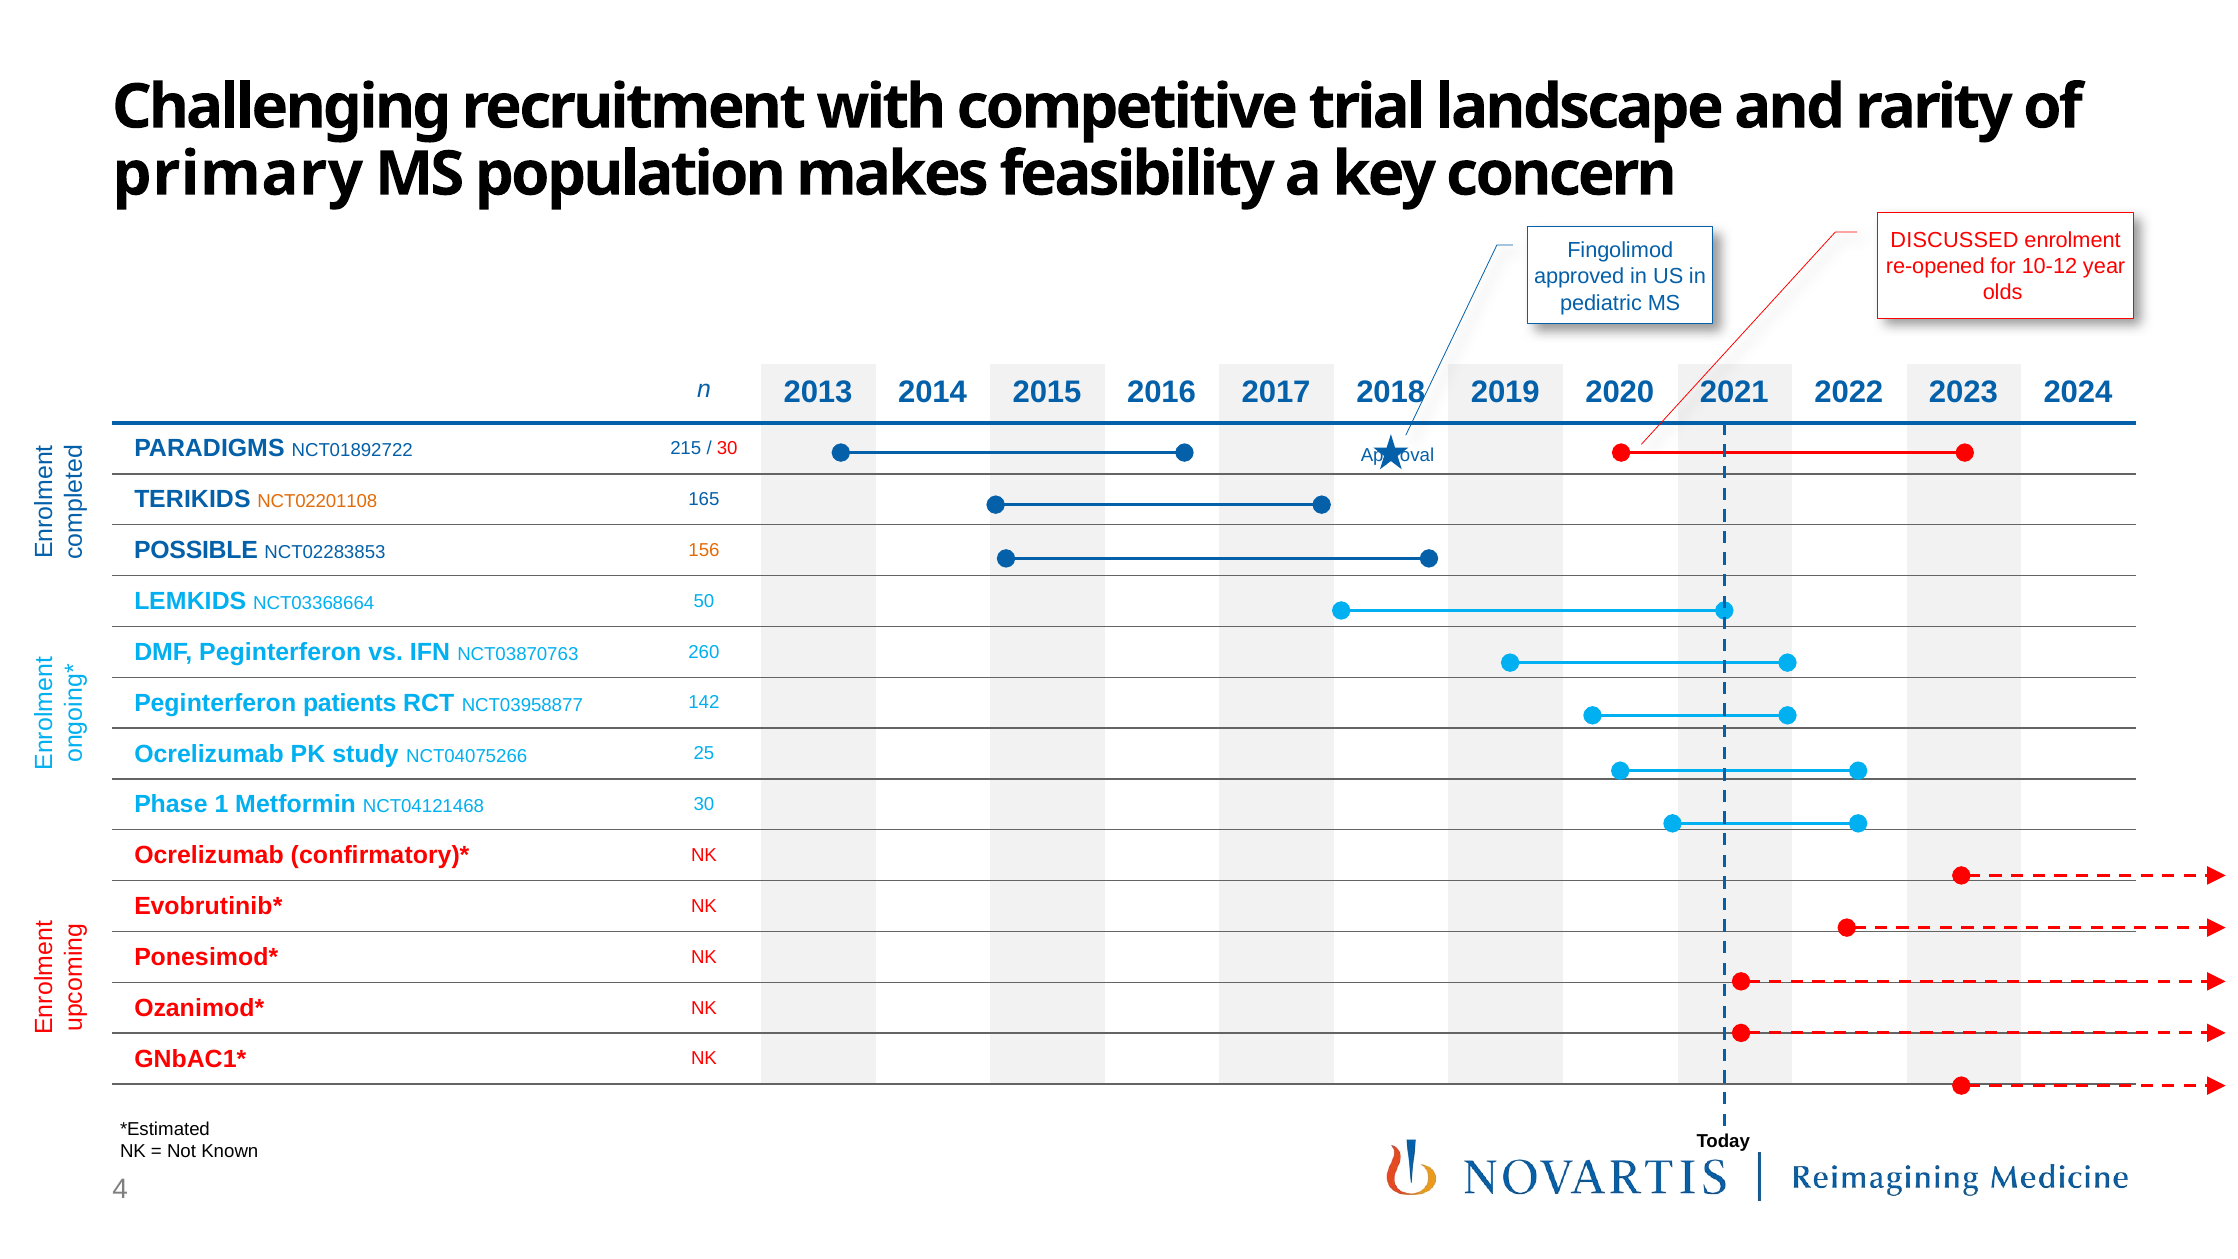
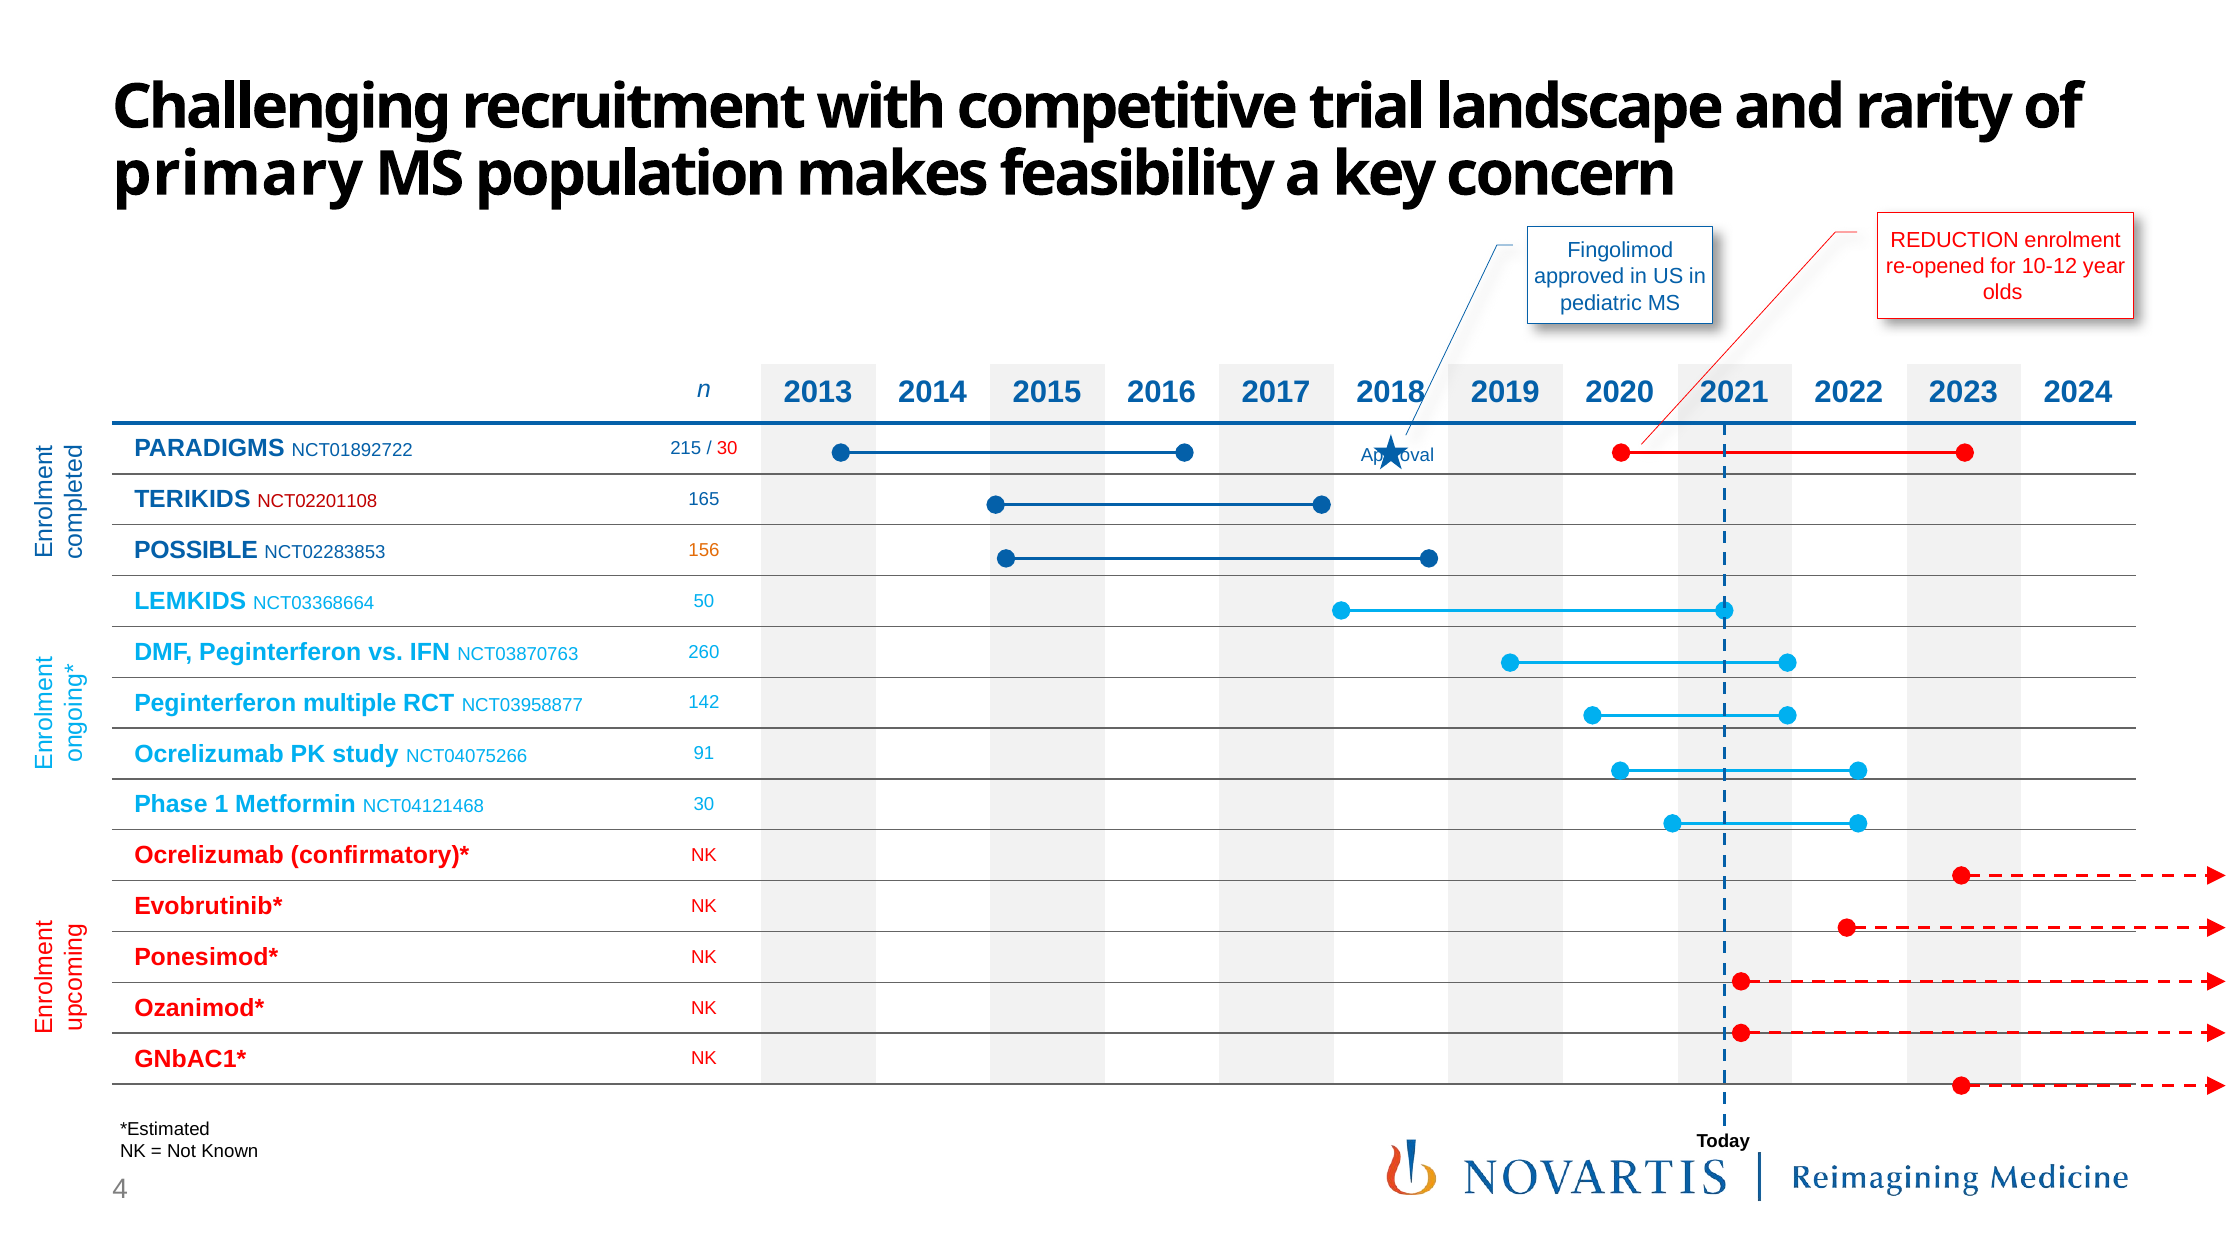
DISCUSSED: DISCUSSED -> REDUCTION (1955, 240)
NCT02201108 colour: orange -> red (317, 502)
patients: patients -> multiple (350, 703)
25: 25 -> 91 (704, 754)
